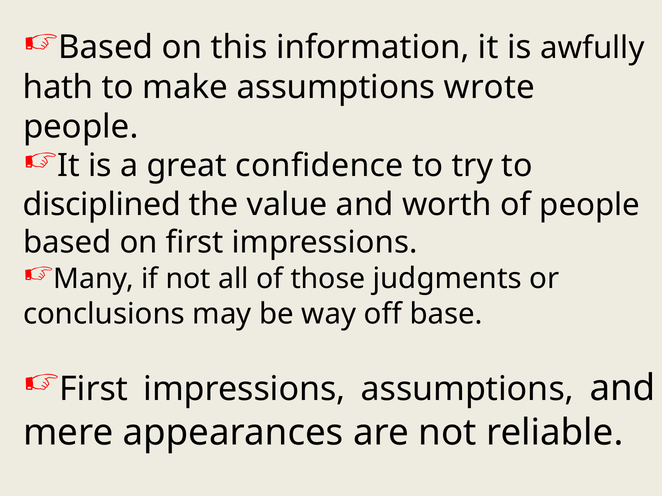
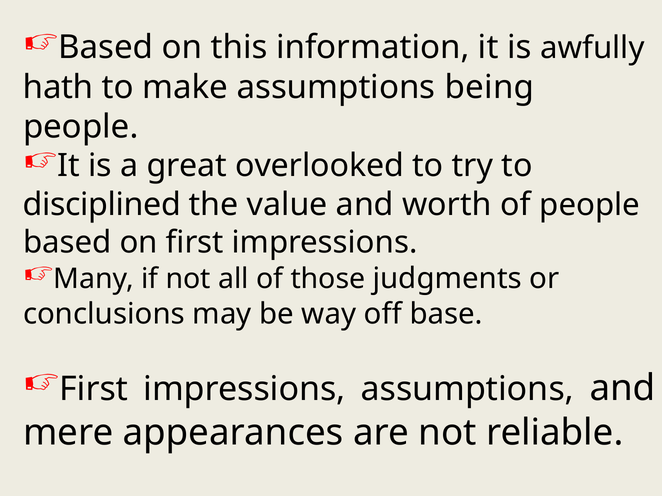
wrote: wrote -> being (489, 87)
confidence: confidence -> overlooked (320, 166)
